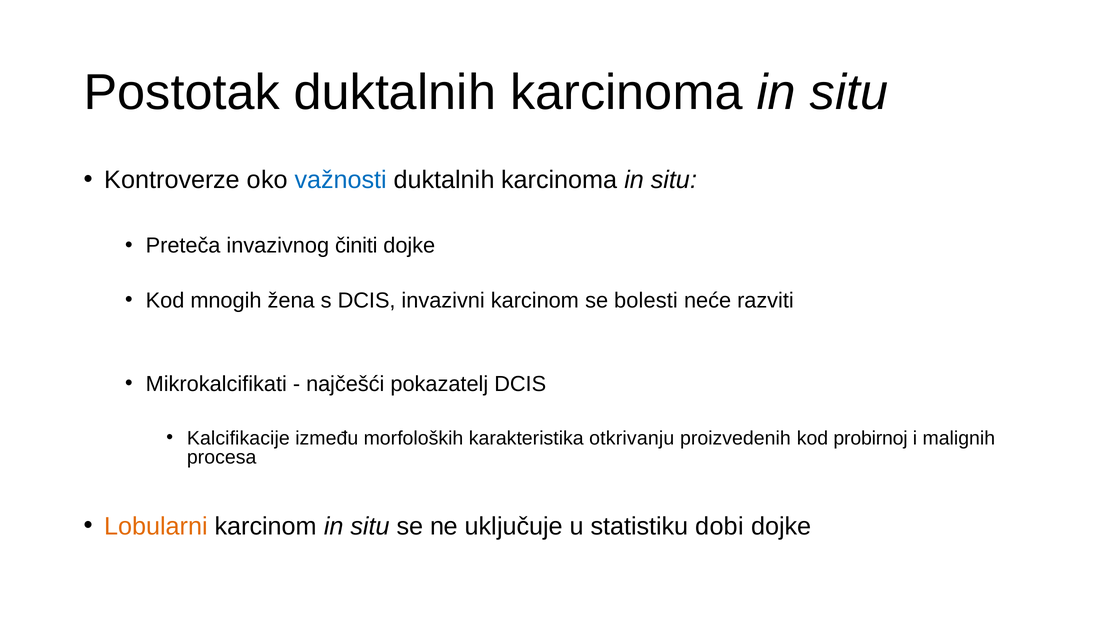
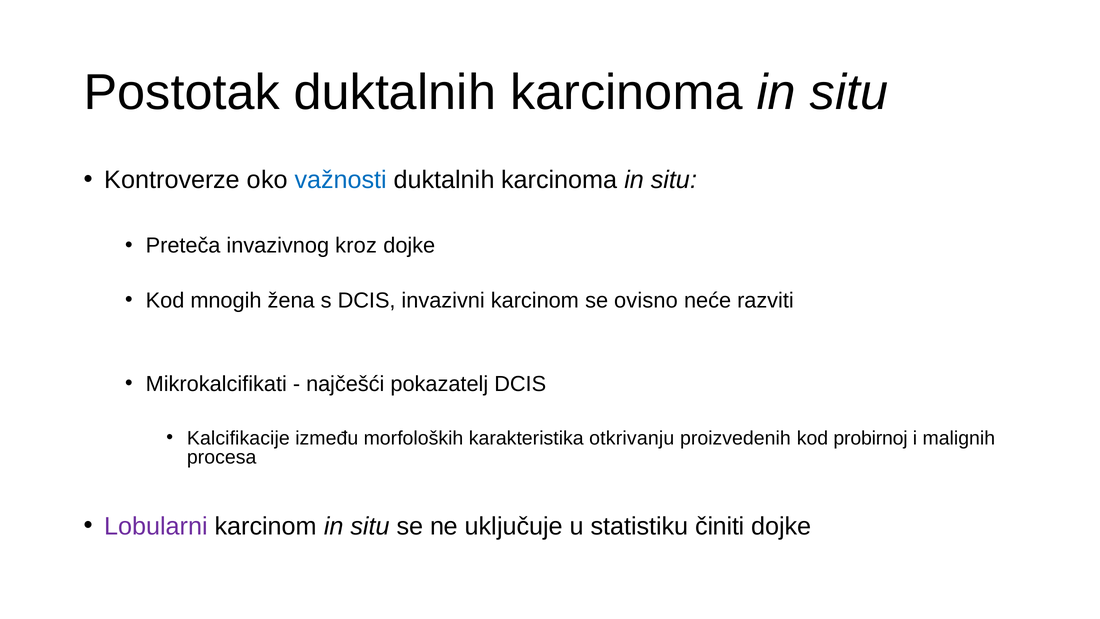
činiti: činiti -> kroz (356, 246)
bolesti: bolesti -> ovisno (646, 301)
Lobularni colour: orange -> purple (156, 526)
dobi: dobi -> činiti (720, 526)
